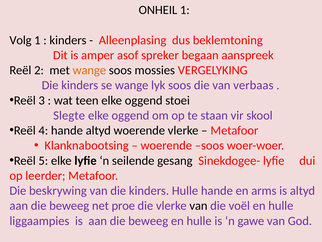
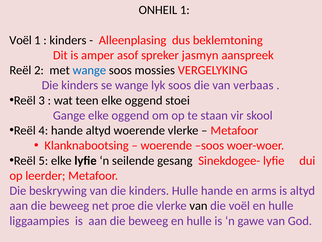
Volg: Volg -> Voël (20, 40)
begaan: begaan -> jasmyn (200, 55)
wange colour: orange -> blue (89, 70)
Slegte: Slegte -> Gange (69, 115)
